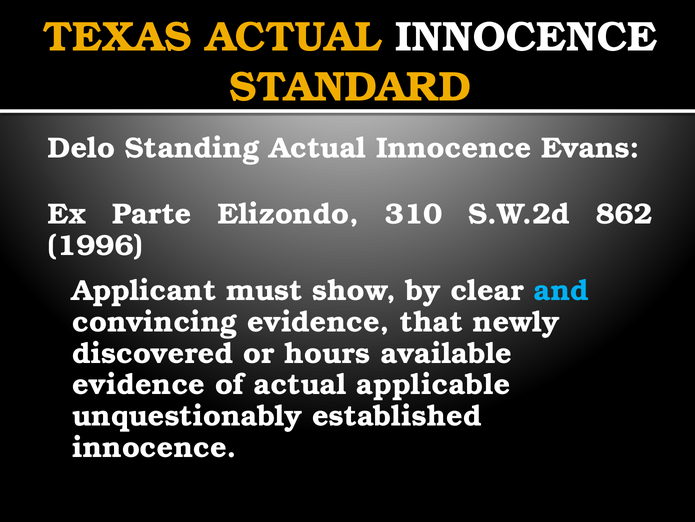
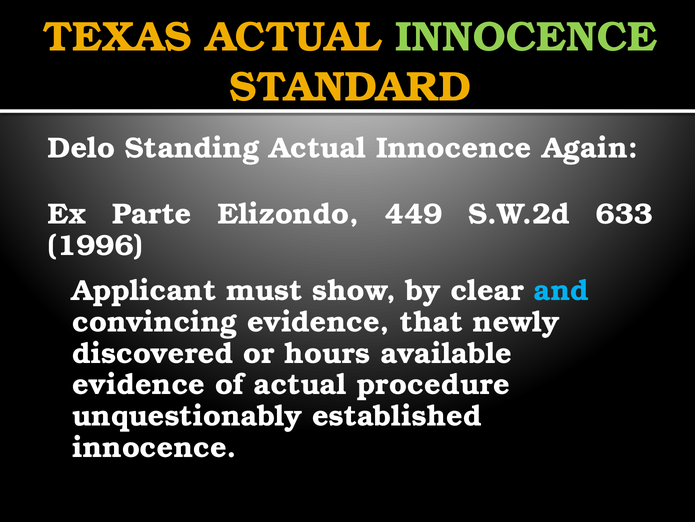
INNOCENCE colour: white -> light green (526, 37)
Evans: Evans -> Again (590, 148)
310: 310 -> 449 (414, 214)
862: 862 -> 633 (624, 214)
applicable: applicable -> procedure (433, 384)
